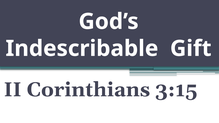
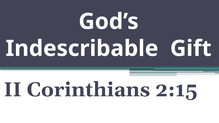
3:15: 3:15 -> 2:15 (176, 90)
